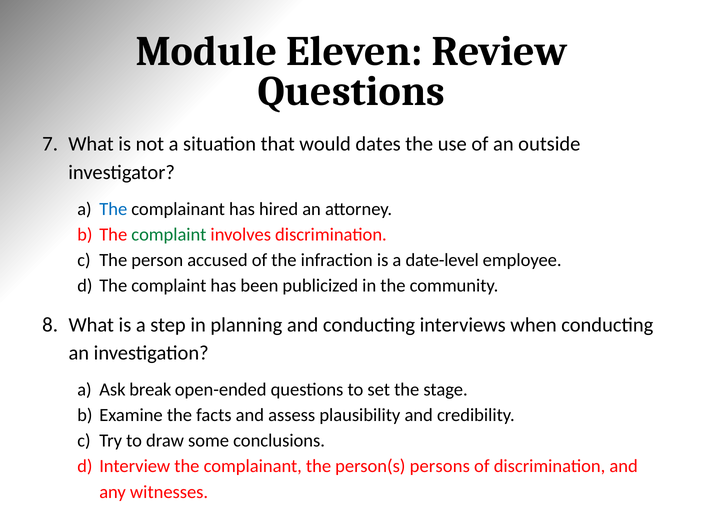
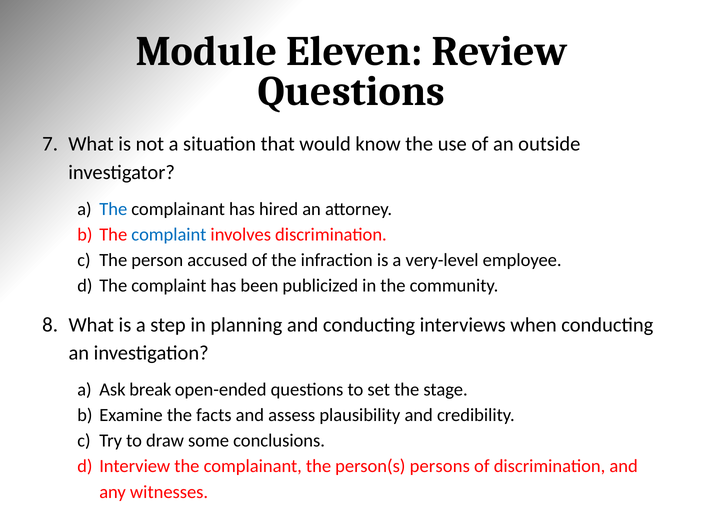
dates: dates -> know (378, 144)
complaint colour: green -> blue (169, 234)
date-level: date-level -> very-level (442, 260)
